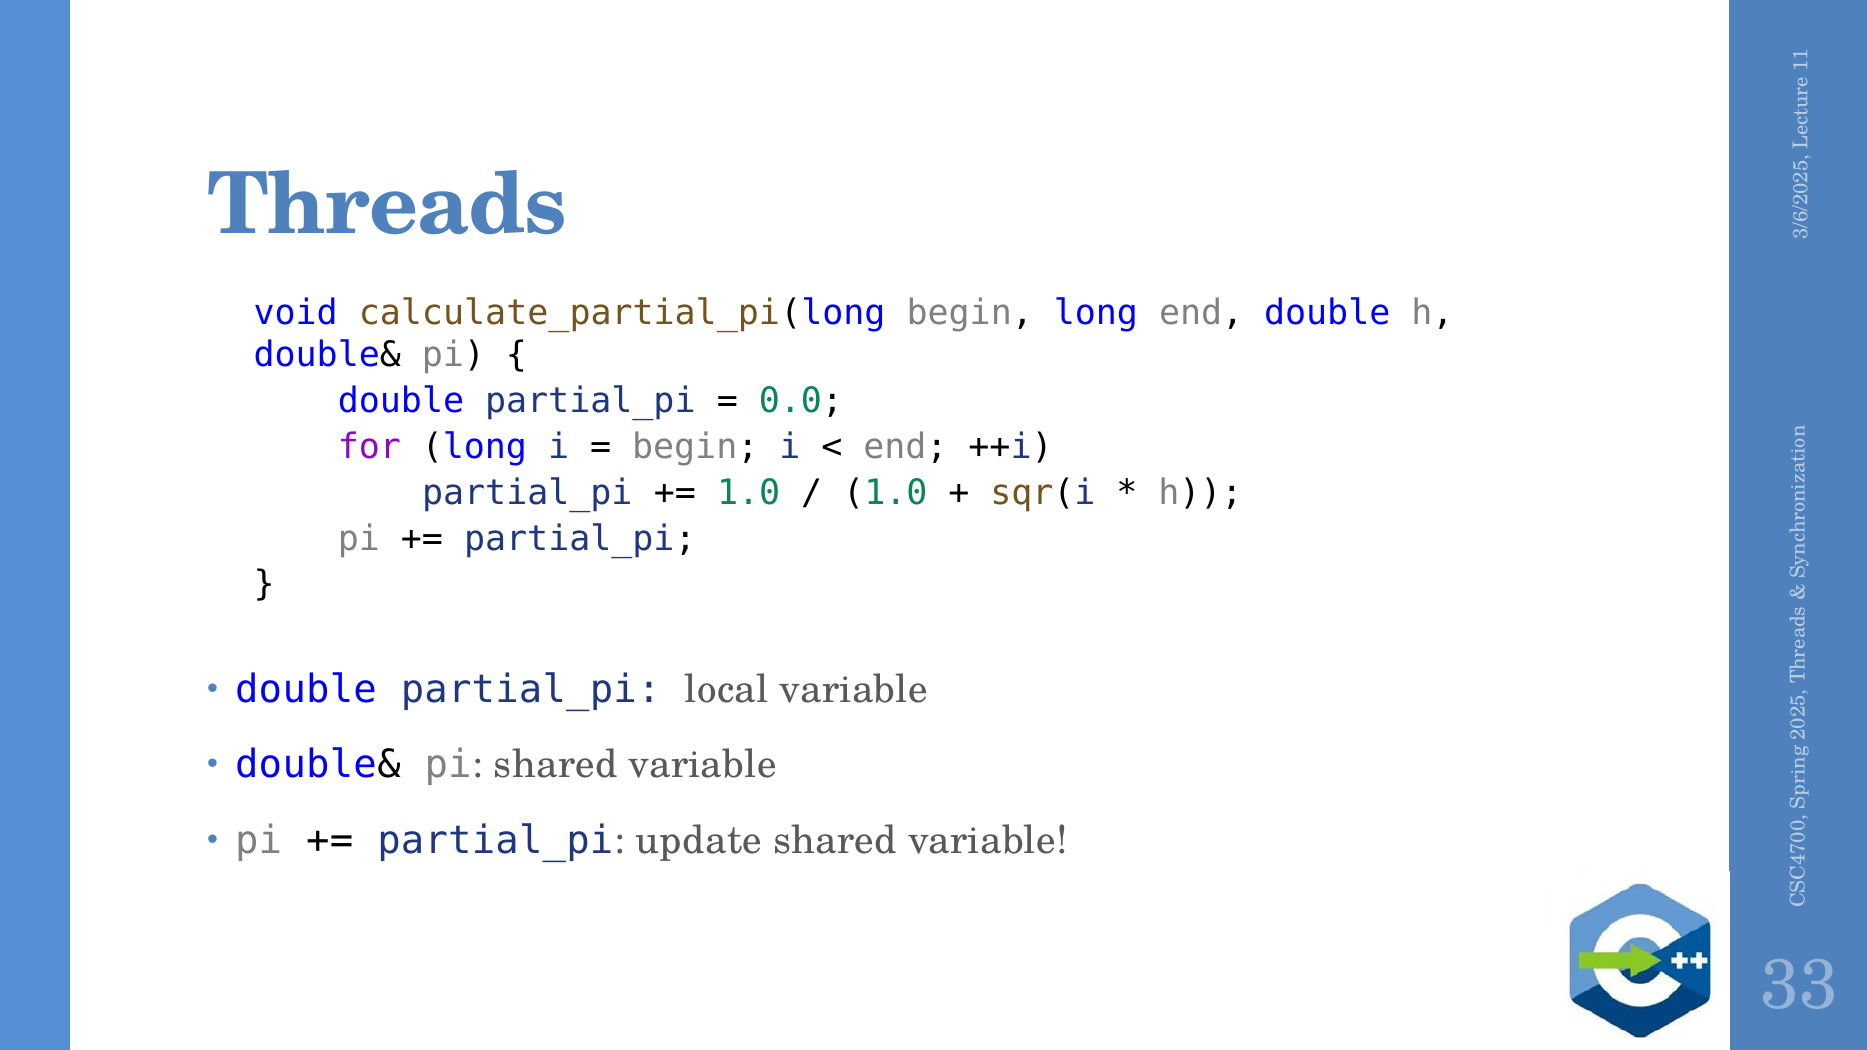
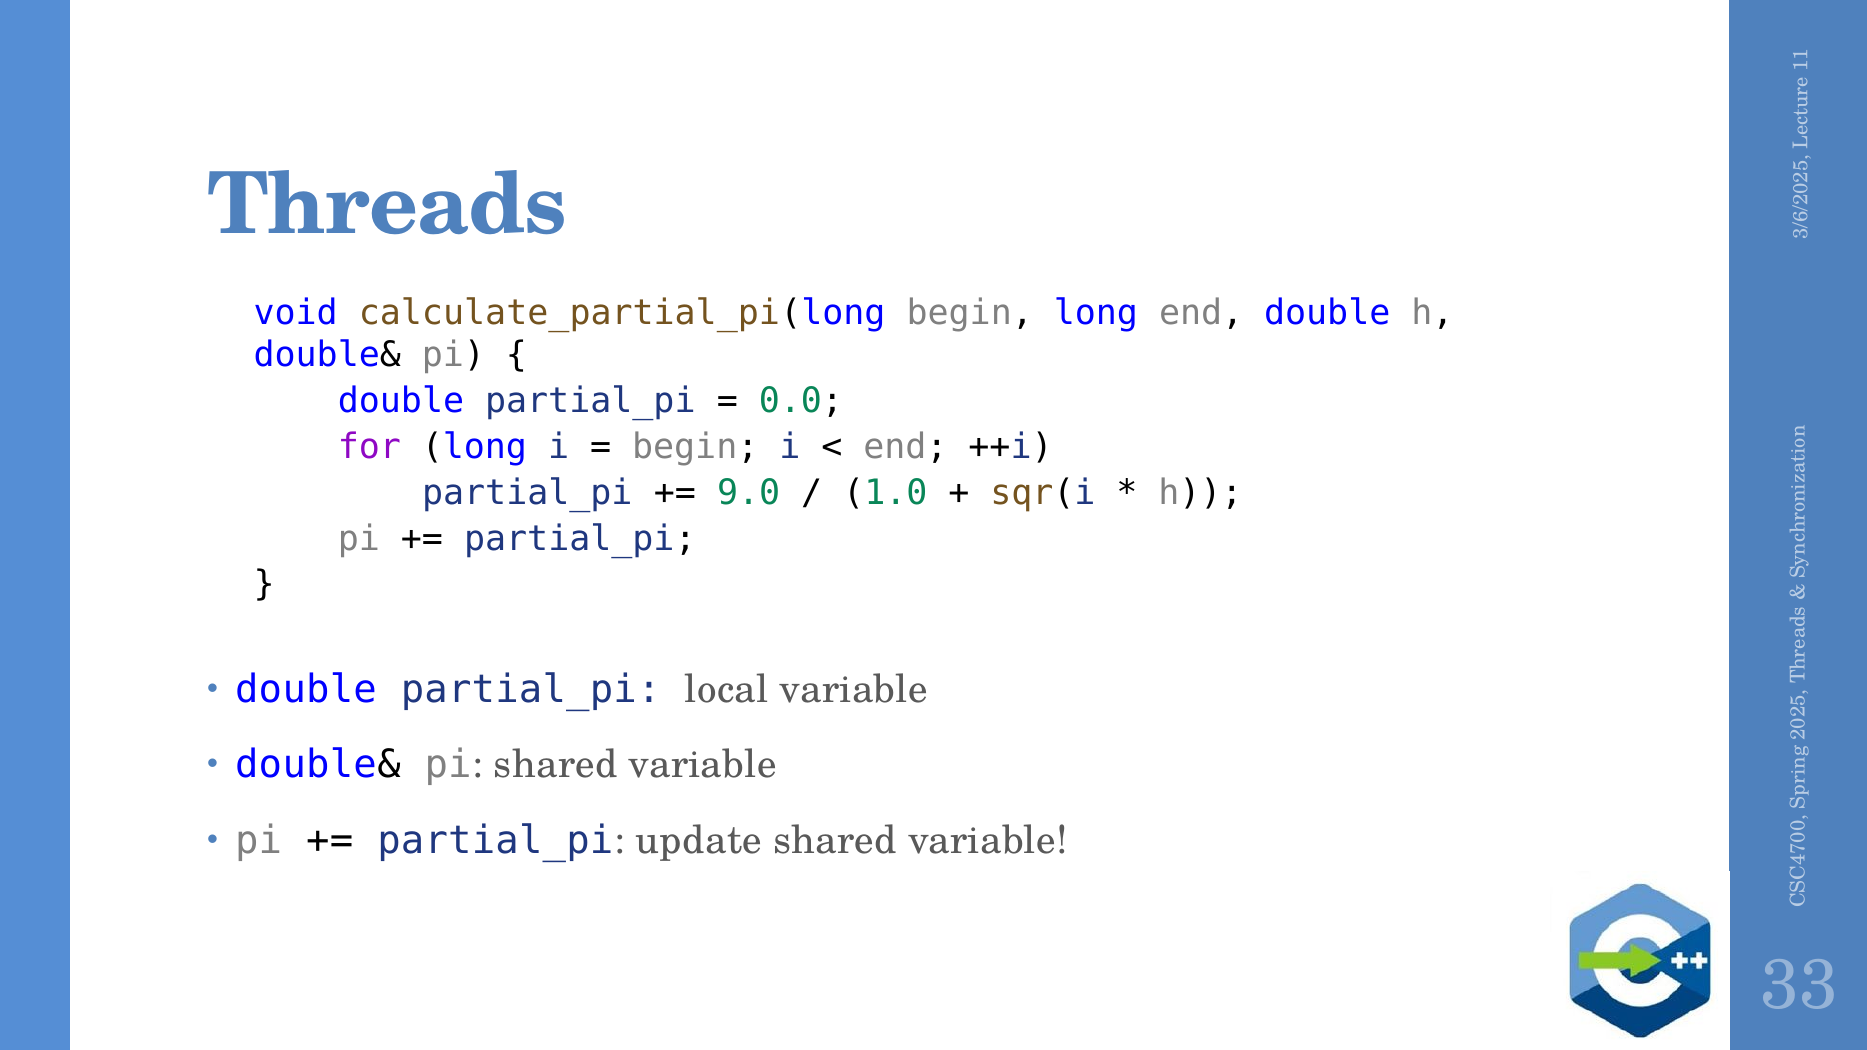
1.0: 1.0 -> 9.0 (749, 493)
